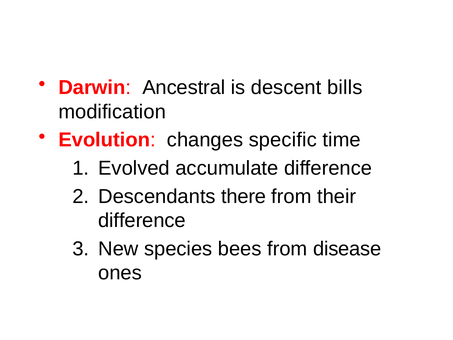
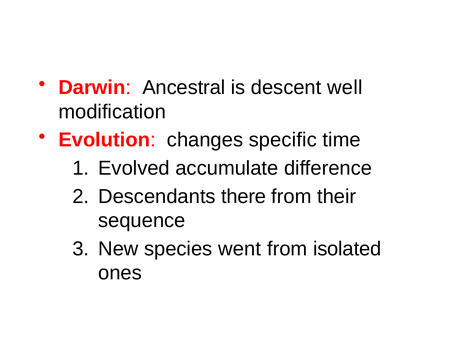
bills: bills -> well (345, 87)
difference: difference -> sequence (142, 220)
bees: bees -> went (240, 249)
disease: disease -> isolated (347, 249)
